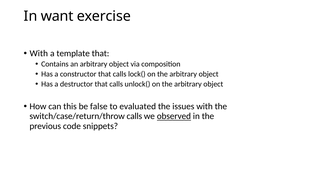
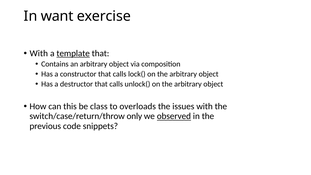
template underline: none -> present (73, 53)
false: false -> class (99, 106)
evaluated: evaluated -> overloads (138, 106)
switch/case/return/throw calls: calls -> only (134, 116)
